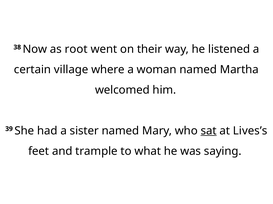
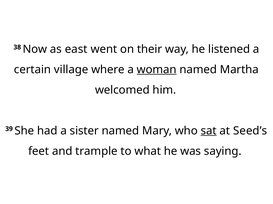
root: root -> east (76, 49)
woman underline: none -> present (157, 70)
Lives’s: Lives’s -> Seed’s (250, 131)
